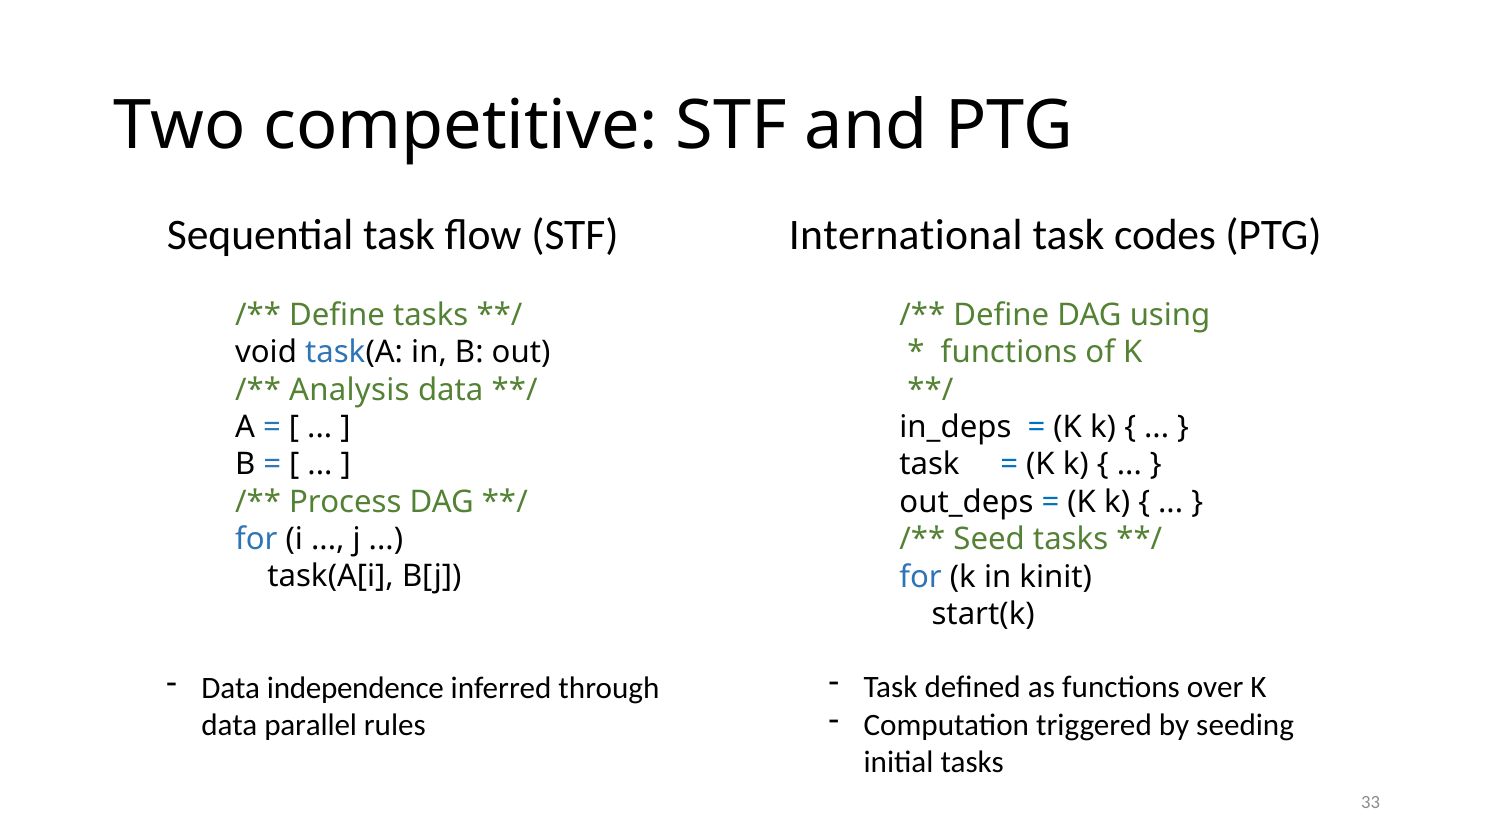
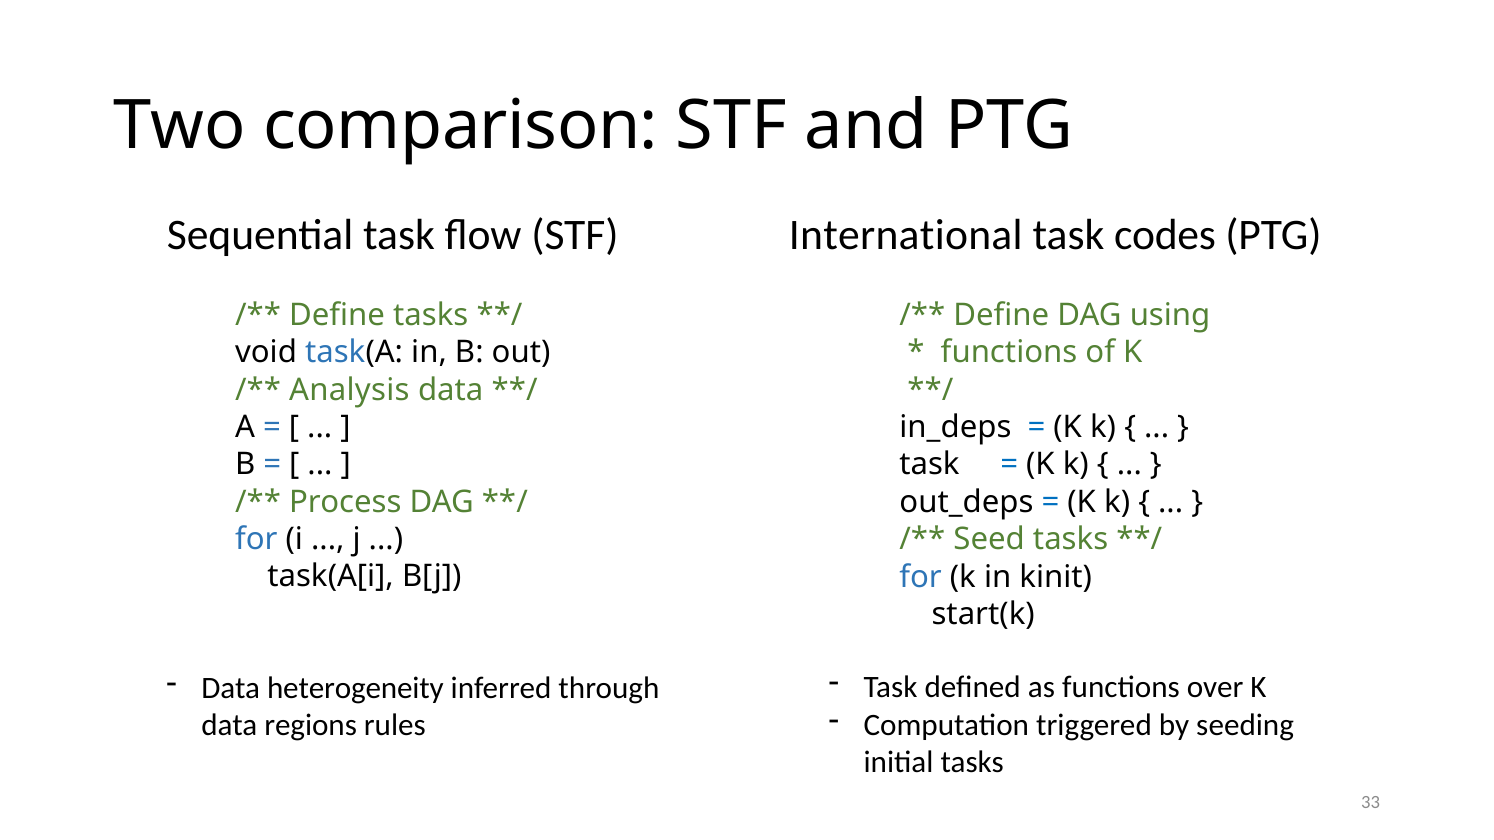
competitive: competitive -> comparison (461, 125)
independence: independence -> heterogeneity (355, 689)
parallel: parallel -> regions (311, 726)
